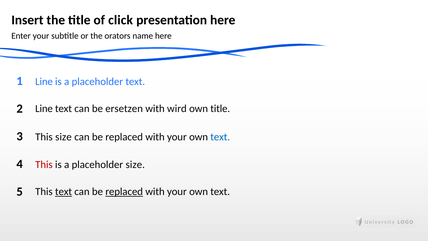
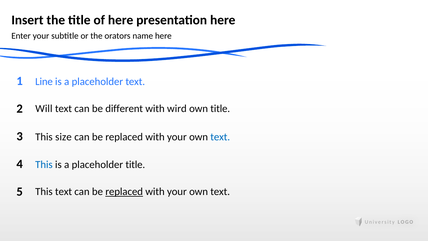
of click: click -> here (121, 20)
2 Line: Line -> Will (44, 108)
ersetzen: ersetzen -> different (124, 108)
This colour: red -> blue (44, 164)
placeholder size: size -> title (135, 164)
text underline: present -> none (64, 192)
